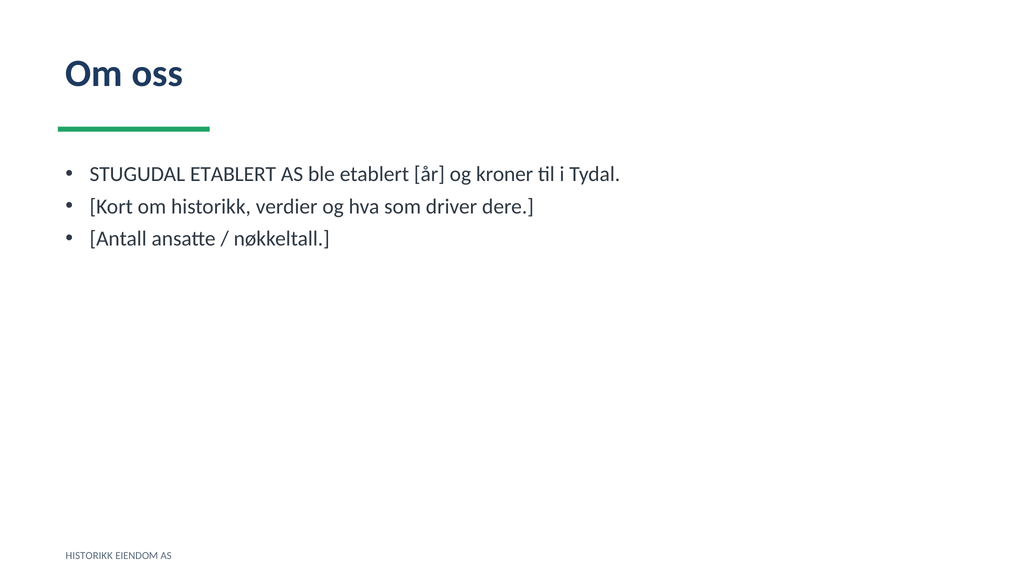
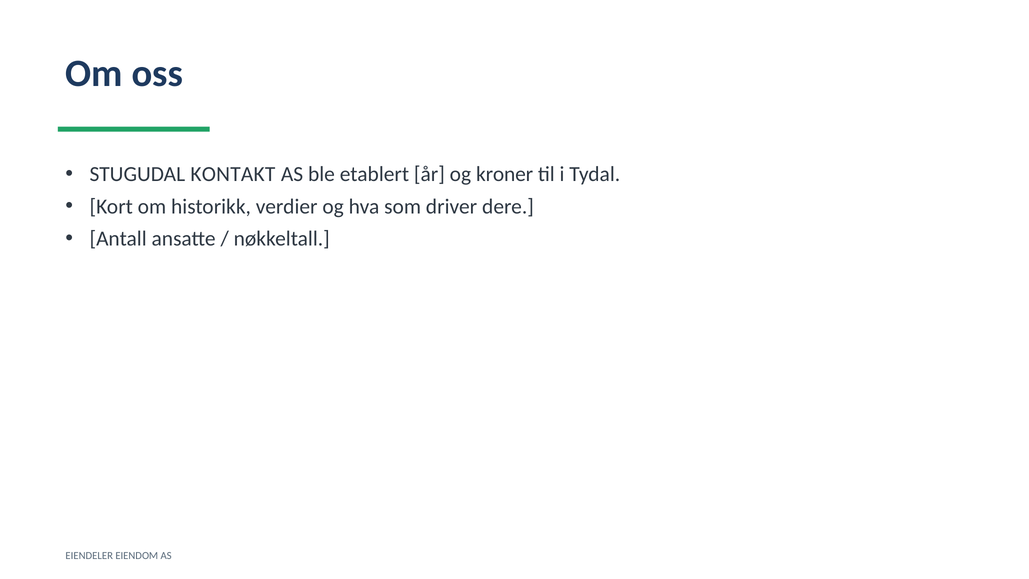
STUGUDAL ETABLERT: ETABLERT -> KONTAKT (233, 174)
HISTORIKK: HISTORIKK -> EIENDELER (89, 555)
